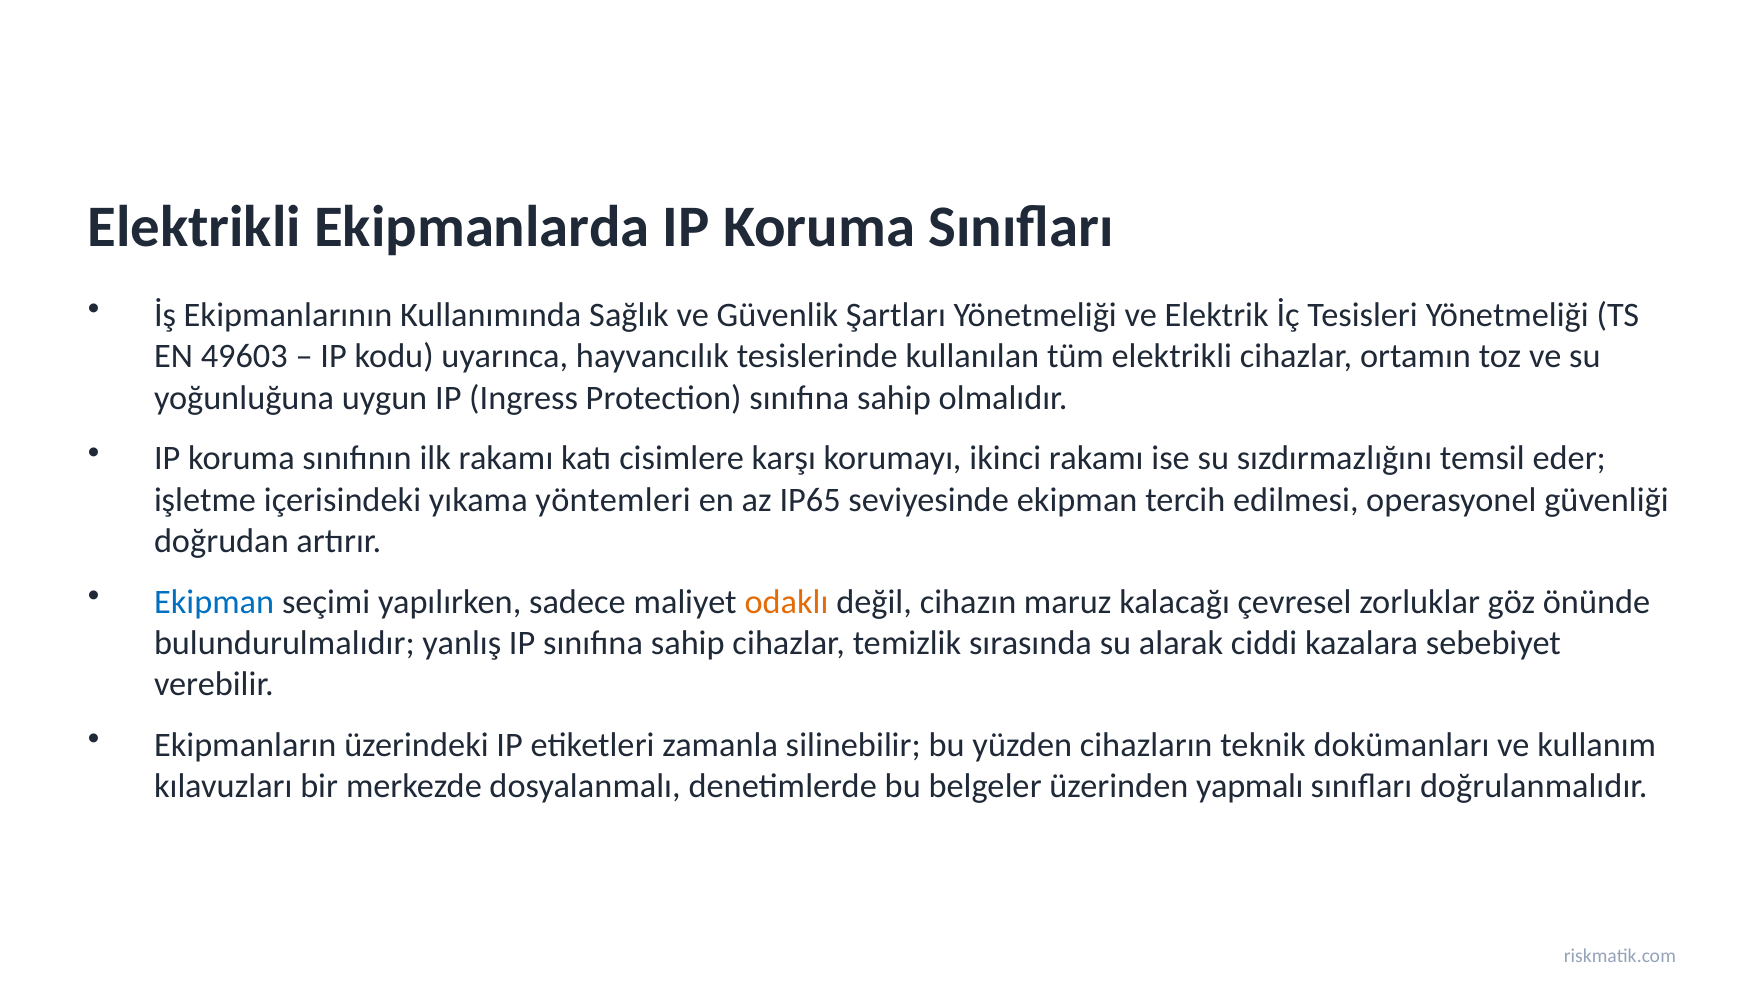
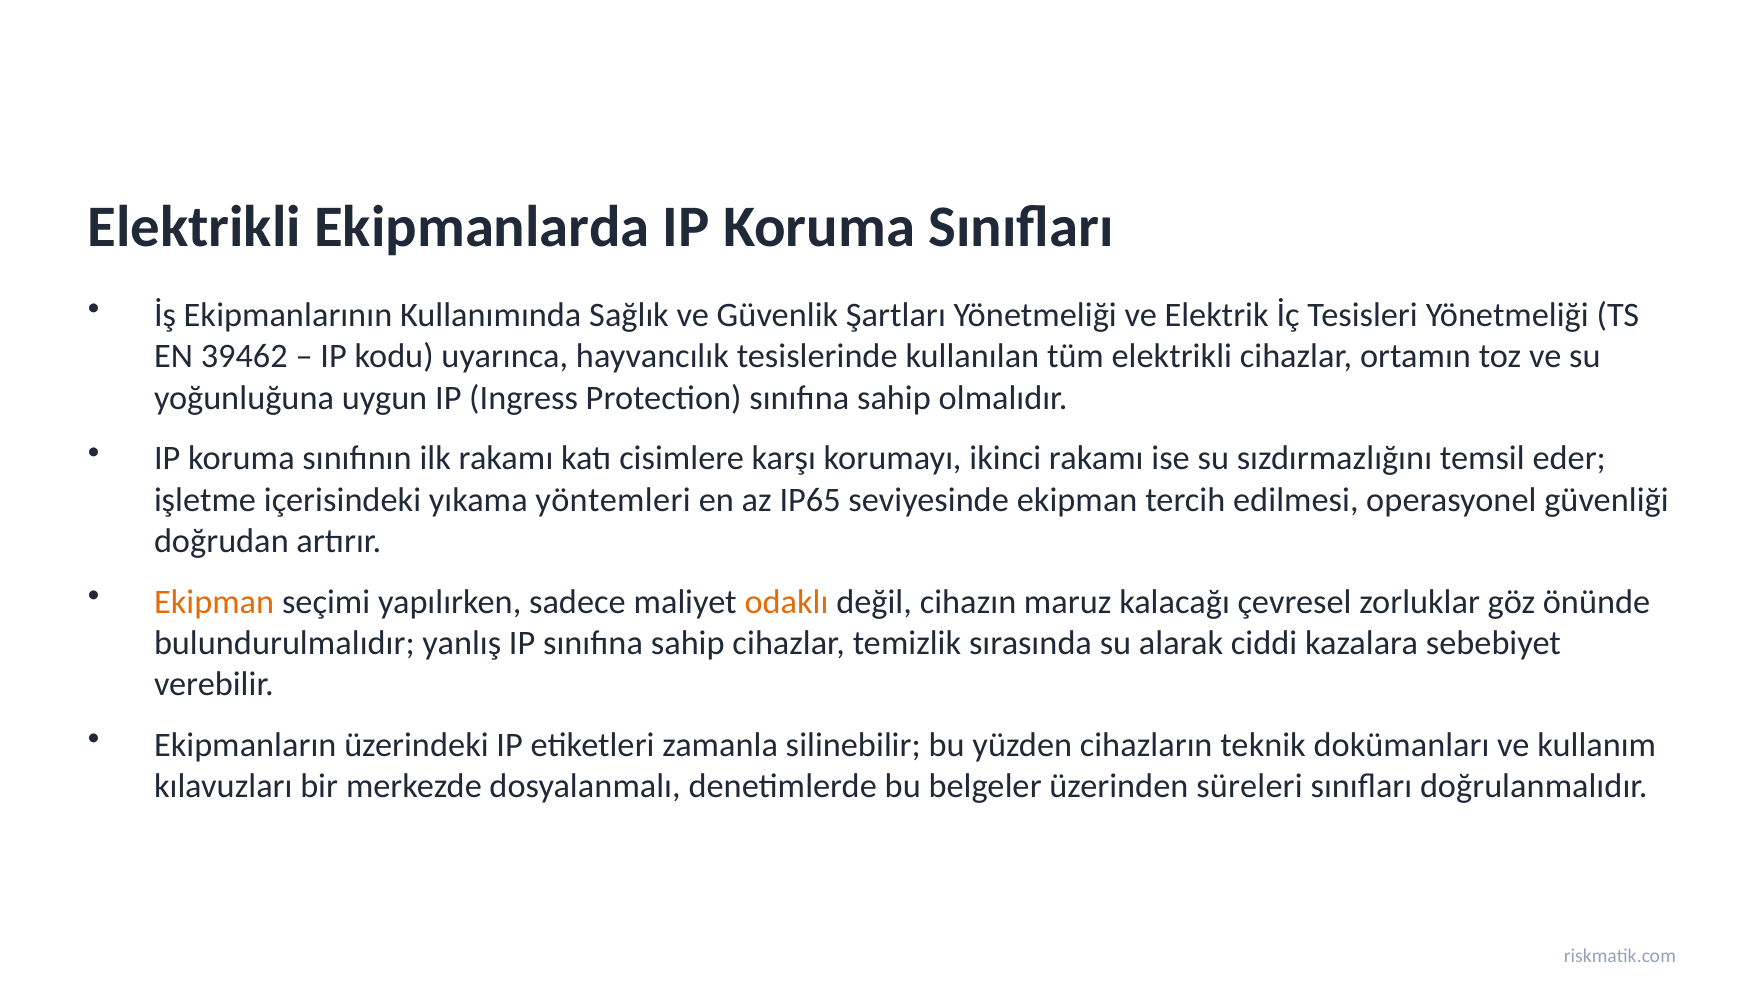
49603: 49603 -> 39462 (244, 357)
Ekipman colour: blue -> orange (214, 602)
yapmalı: yapmalı -> süreleri (1250, 787)
